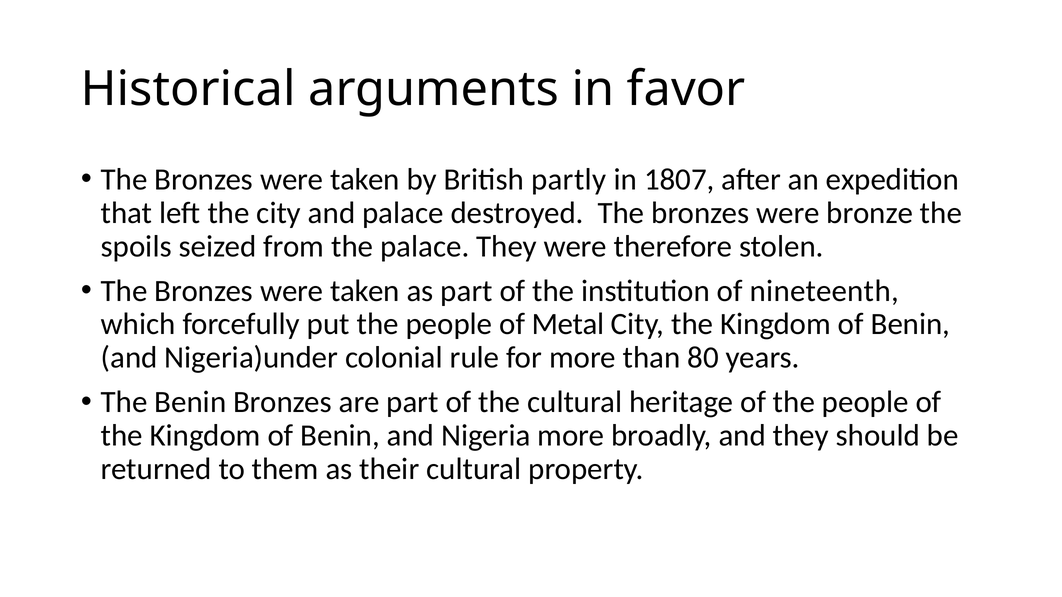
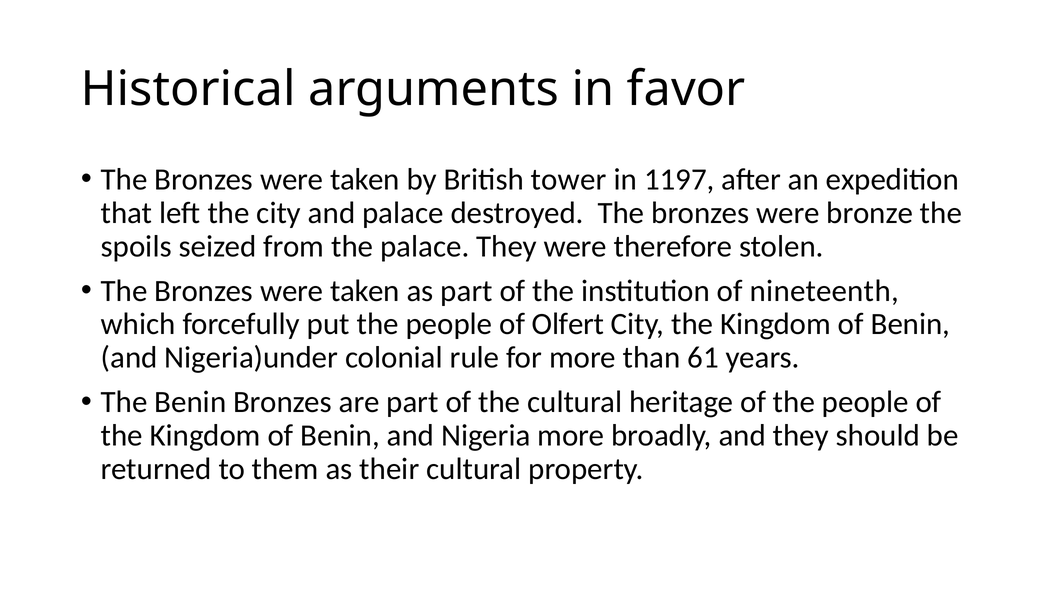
partly: partly -> tower (569, 180)
1807: 1807 -> 1197 (679, 180)
Metal: Metal -> Olfert (568, 324)
80: 80 -> 61 (703, 358)
